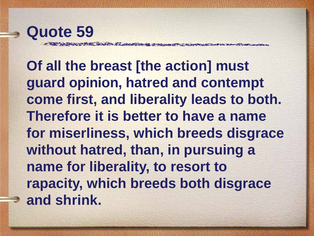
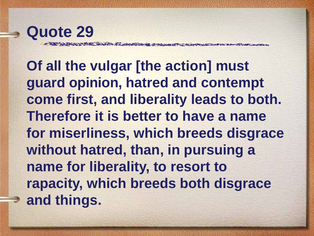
59: 59 -> 29 (85, 32)
breast: breast -> vulgar (111, 66)
shrink: shrink -> things (79, 200)
